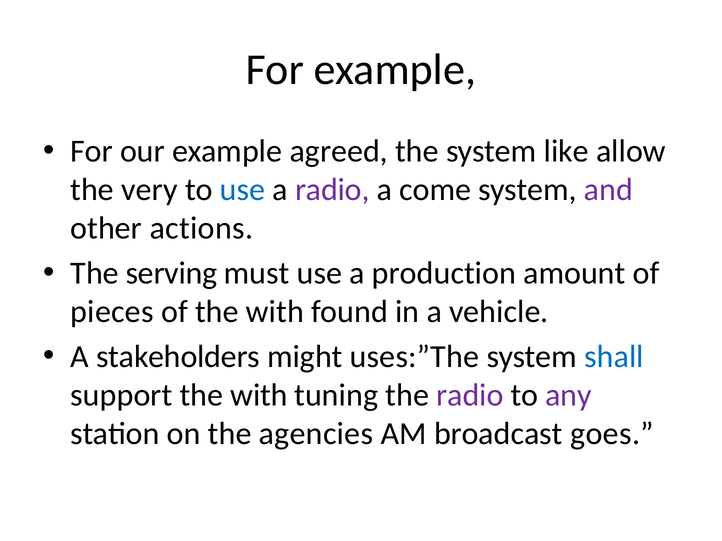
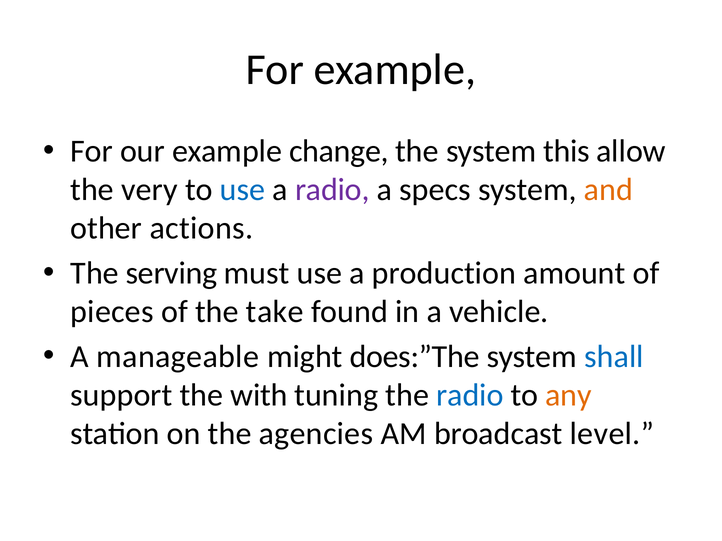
agreed: agreed -> change (339, 151)
like: like -> this (566, 151)
come: come -> specs (435, 190)
and colour: purple -> orange (608, 190)
of the with: with -> take (275, 312)
stakeholders: stakeholders -> manageable (178, 357)
uses:”The: uses:”The -> does:”The (415, 357)
radio colour: purple -> blue (470, 395)
any colour: purple -> orange (568, 395)
goes: goes -> level (612, 434)
